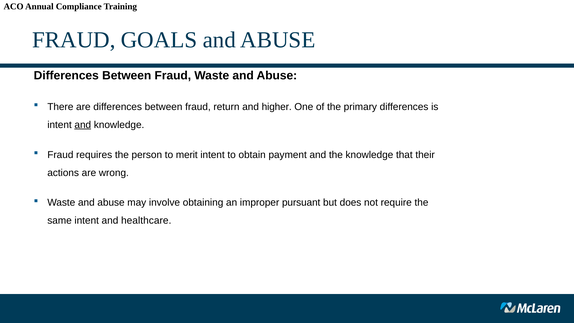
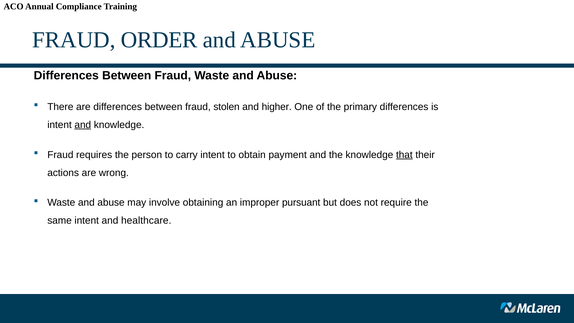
GOALS: GOALS -> ORDER (159, 40)
return: return -> stolen (227, 107)
merit: merit -> carry (187, 155)
that underline: none -> present (404, 155)
